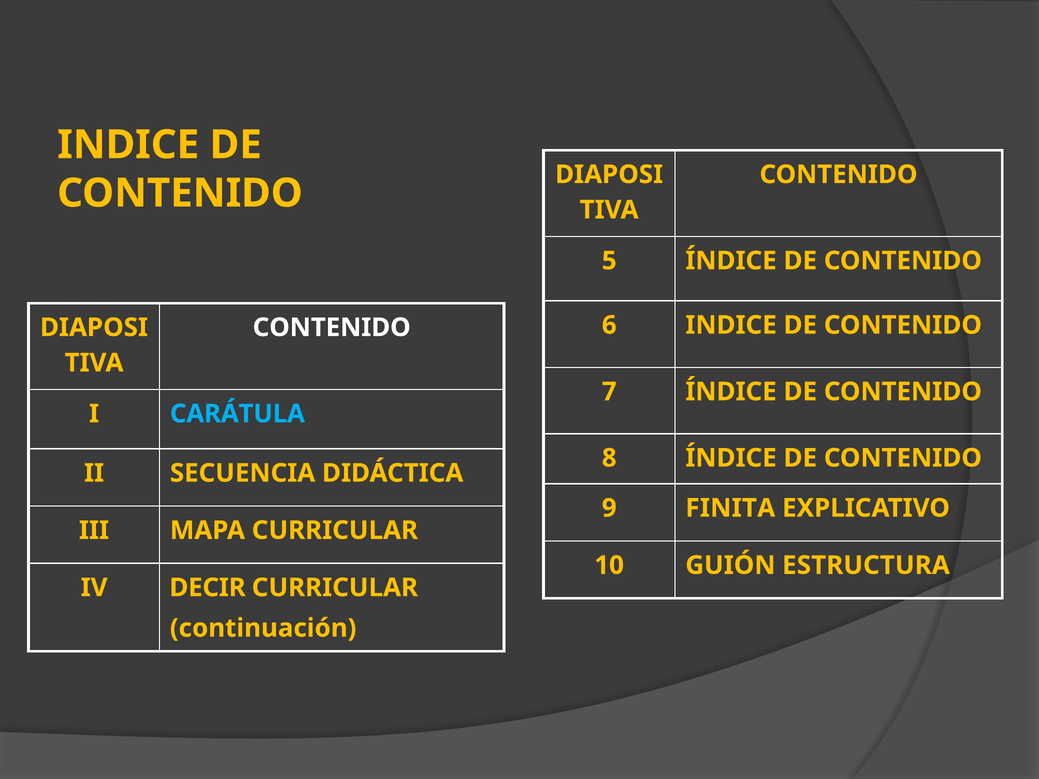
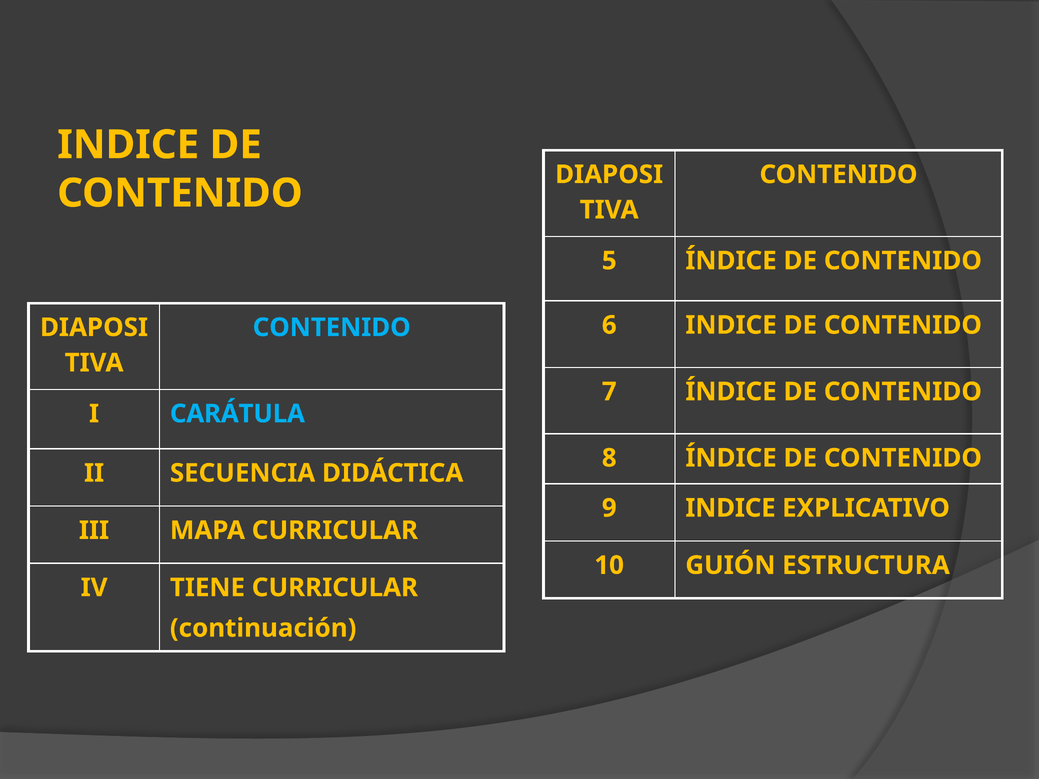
CONTENIDO colour: white -> light blue (332, 328)
9 FINITA: FINITA -> INDICE (731, 508)
DECIR: DECIR -> TIENE (207, 588)
